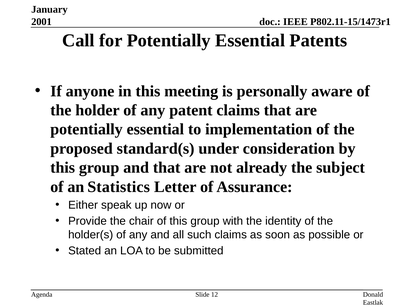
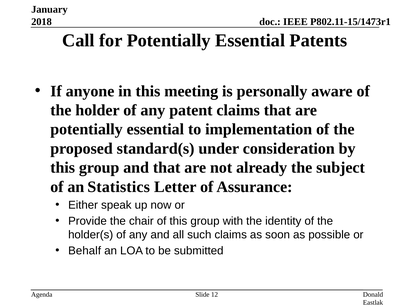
2001: 2001 -> 2018 (41, 22)
Stated: Stated -> Behalf (85, 251)
